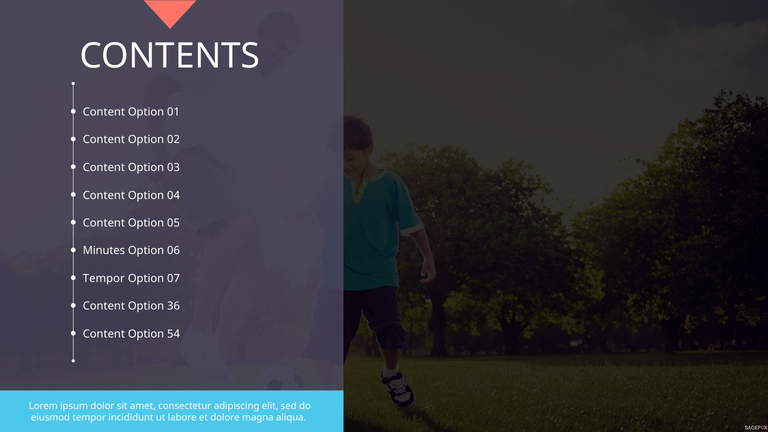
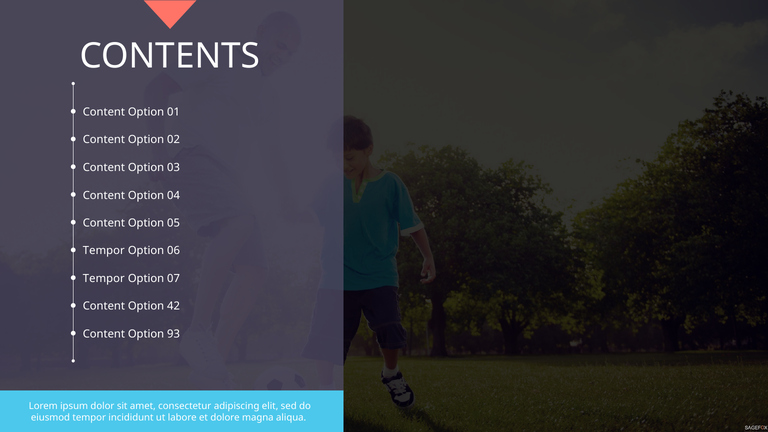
Minutes: Minutes -> Tempor (104, 251)
36: 36 -> 42 (174, 306)
54: 54 -> 93 (174, 334)
